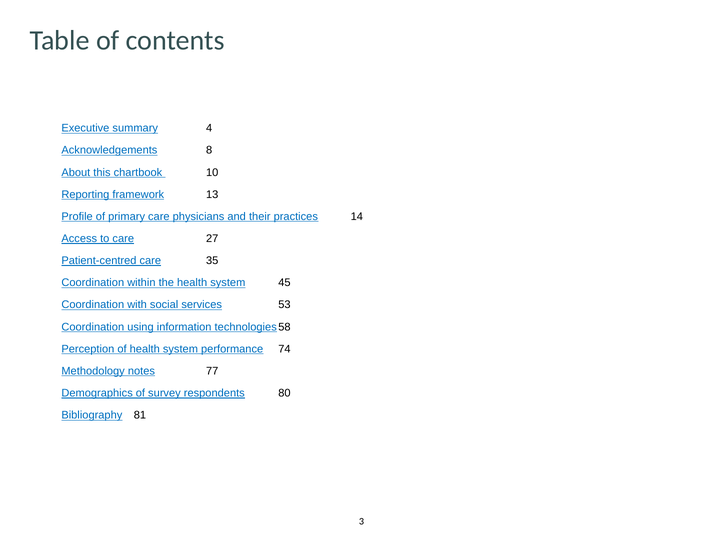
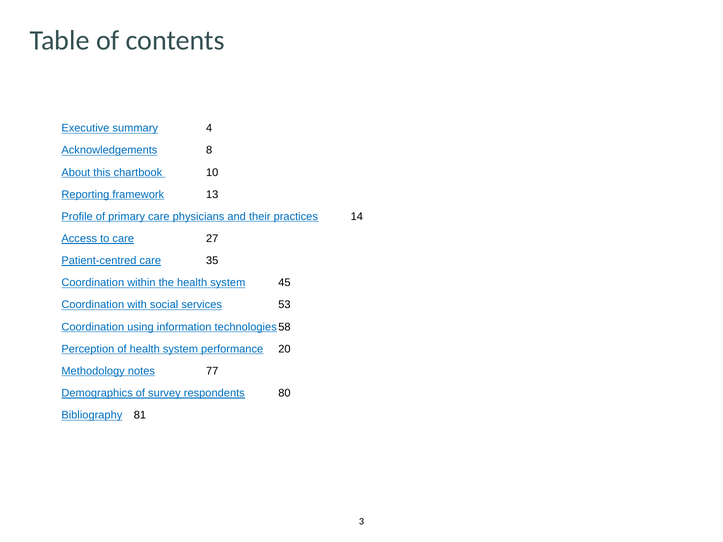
74: 74 -> 20 (284, 349)
